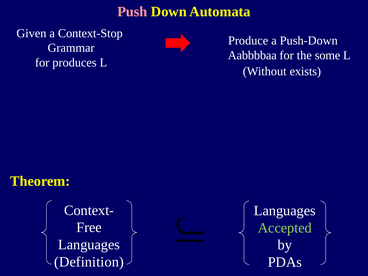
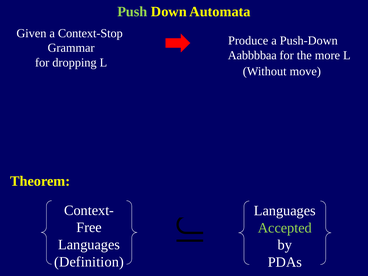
Push colour: pink -> light green (132, 12)
some: some -> more (327, 55)
produces: produces -> dropping (74, 63)
exists: exists -> move (305, 71)
